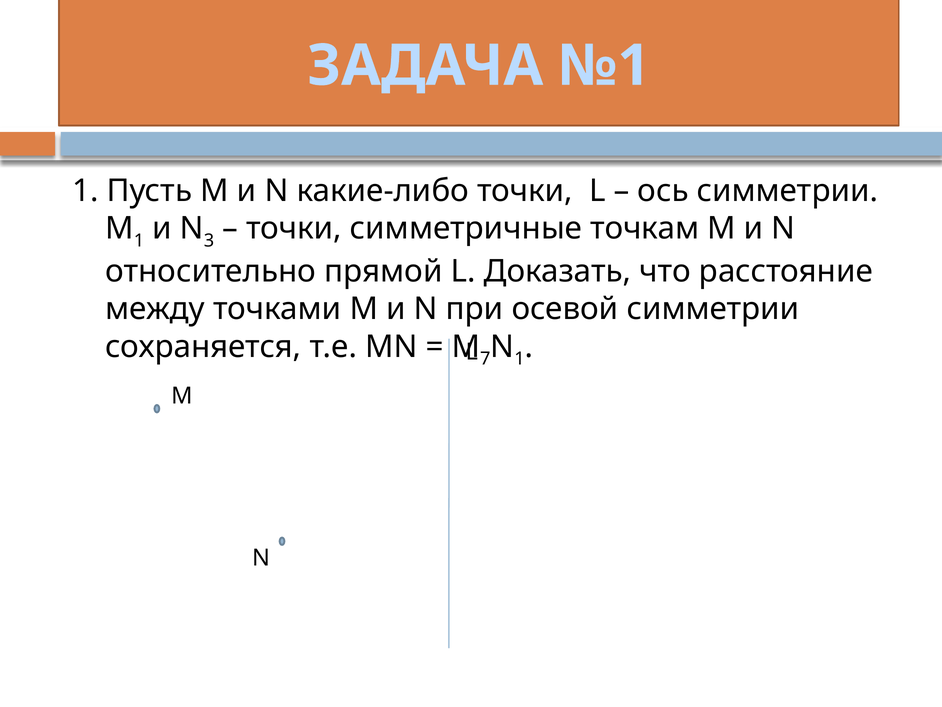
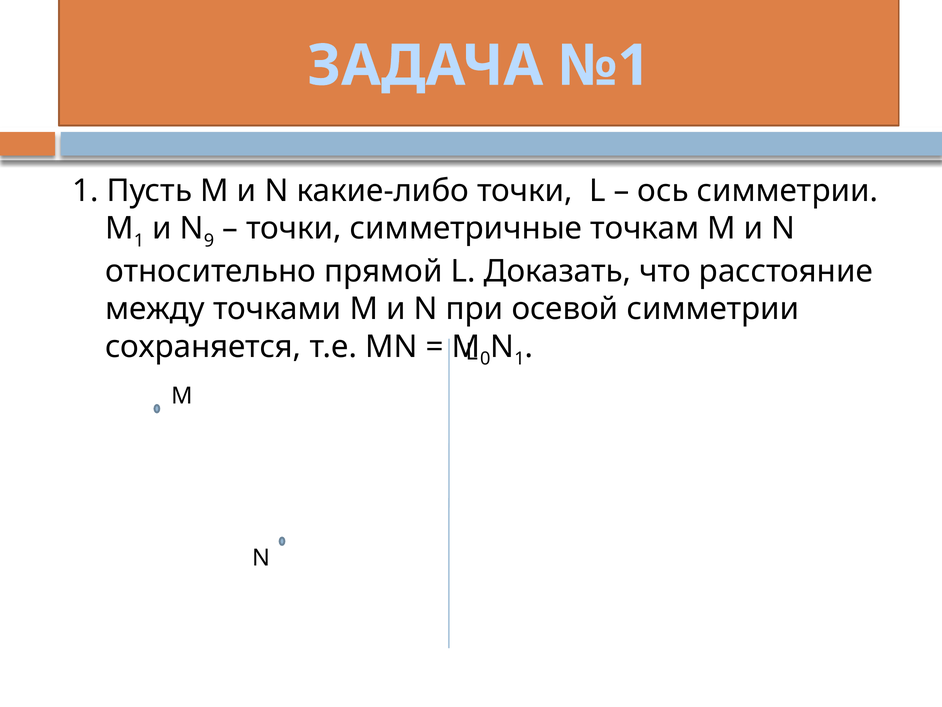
3: 3 -> 9 (209, 240)
7: 7 -> 0 (485, 359)
